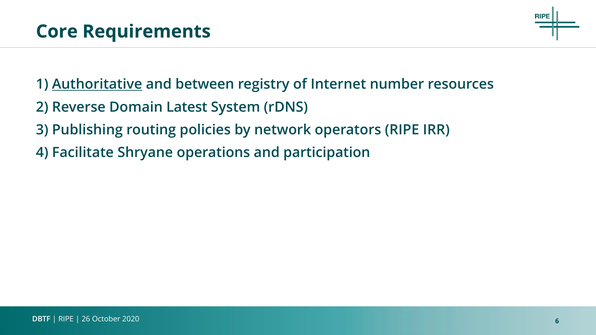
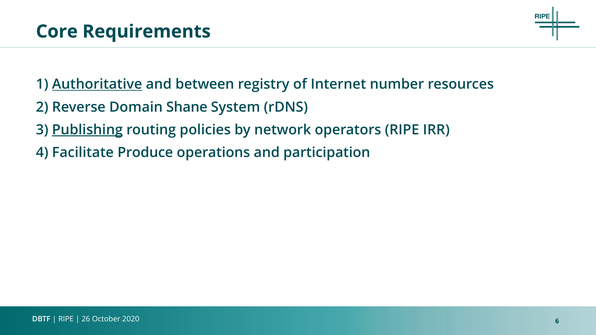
Latest: Latest -> Shane (187, 107)
Publishing underline: none -> present (87, 130)
Shryane: Shryane -> Produce (145, 153)
